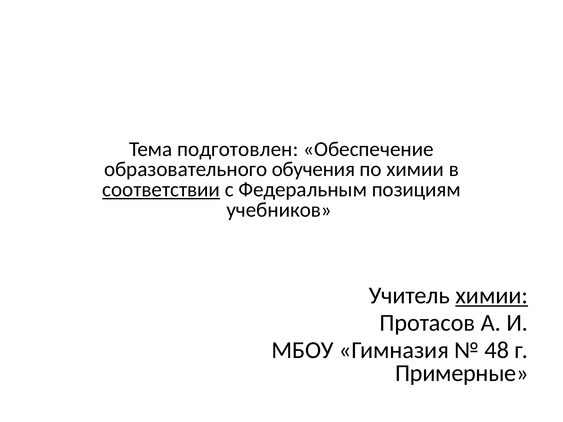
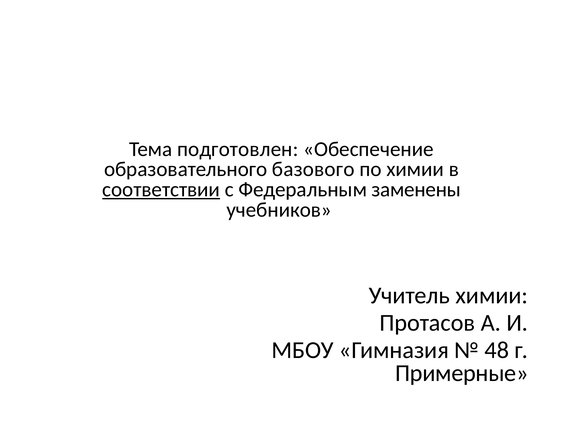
обучения: обучения -> базового (313, 169)
позициям: позициям -> заменены (416, 190)
химии underline: present -> none (492, 296)
